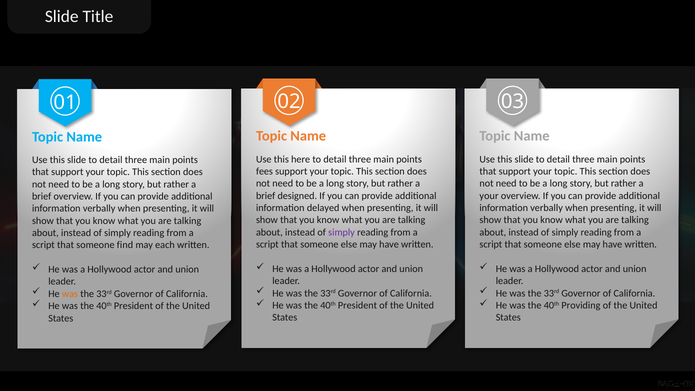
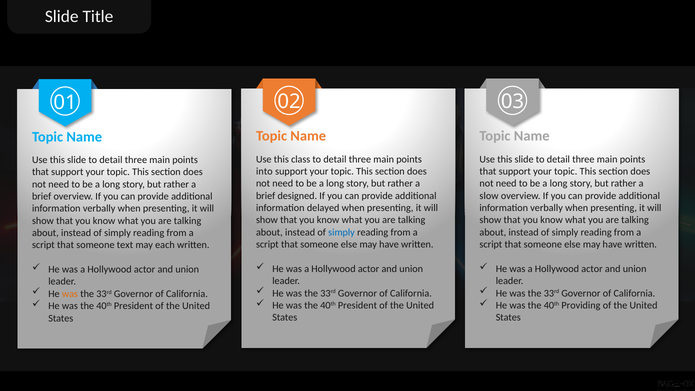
here: here -> class (301, 159)
fees: fees -> into (264, 171)
your: your -> slow (489, 196)
simply colour: purple -> blue (342, 232)
find: find -> text (125, 245)
